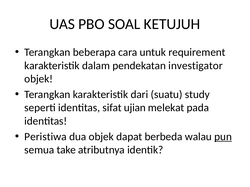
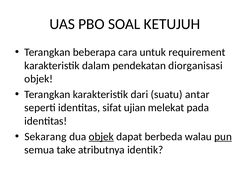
investigator: investigator -> diorganisasi (196, 66)
study: study -> antar (197, 95)
Peristiwa: Peristiwa -> Sekarang (46, 137)
objek underline: none -> present (101, 137)
